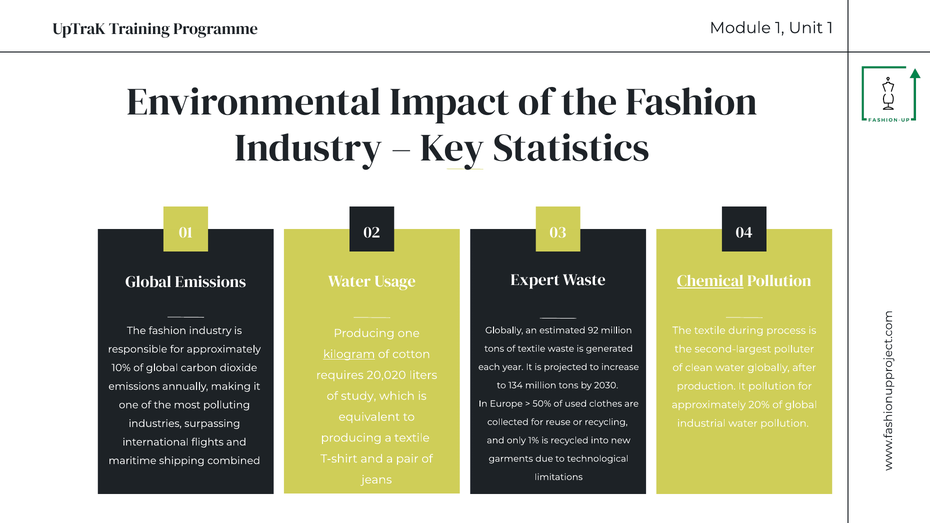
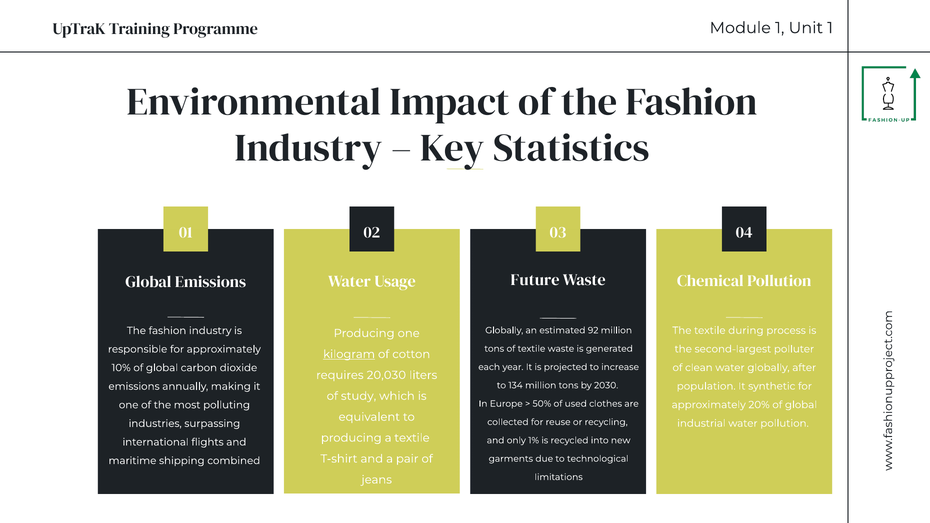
Expert: Expert -> Future (535, 280)
Chemical underline: present -> none (710, 281)
20,020: 20,020 -> 20,030 (386, 375)
production: production -> population (706, 386)
It pollution: pollution -> synthetic (772, 386)
